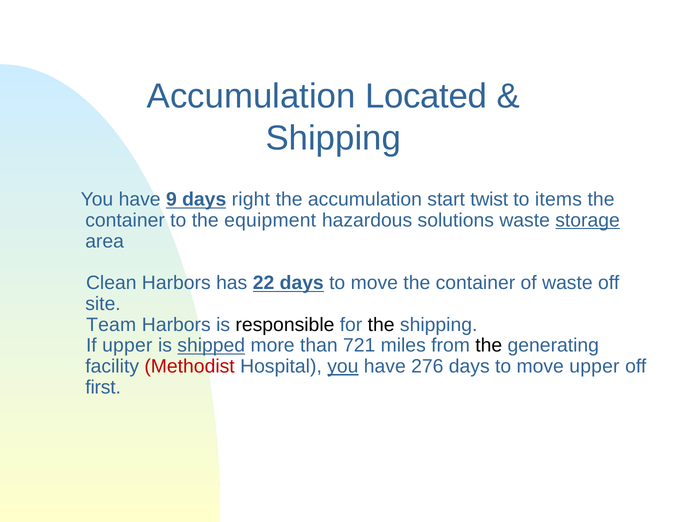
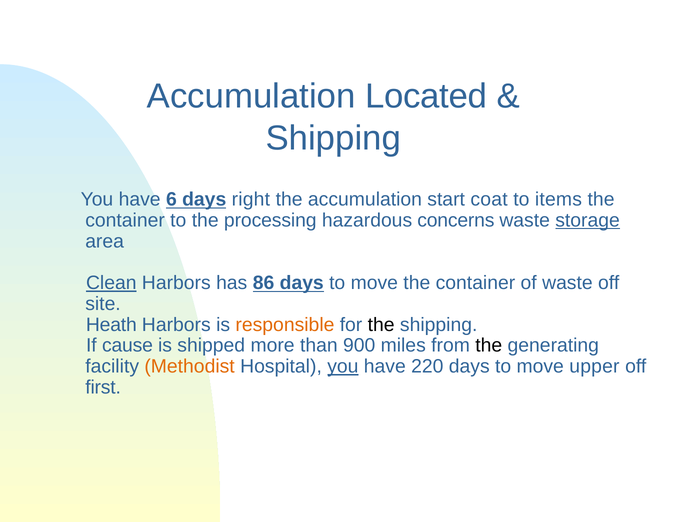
9: 9 -> 6 (171, 199)
twist: twist -> coat (489, 199)
equipment: equipment -> processing (270, 220)
solutions: solutions -> concerns (456, 220)
Clean underline: none -> present (111, 283)
22: 22 -> 86 (264, 283)
Team: Team -> Heath (111, 325)
responsible colour: black -> orange (285, 325)
If upper: upper -> cause (127, 346)
shipped underline: present -> none (211, 346)
721: 721 -> 900 (359, 346)
Methodist colour: red -> orange (190, 366)
276: 276 -> 220 (427, 366)
